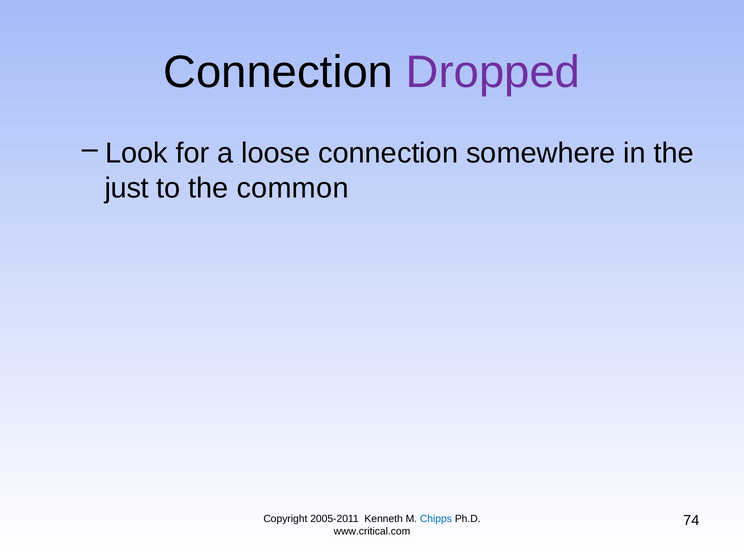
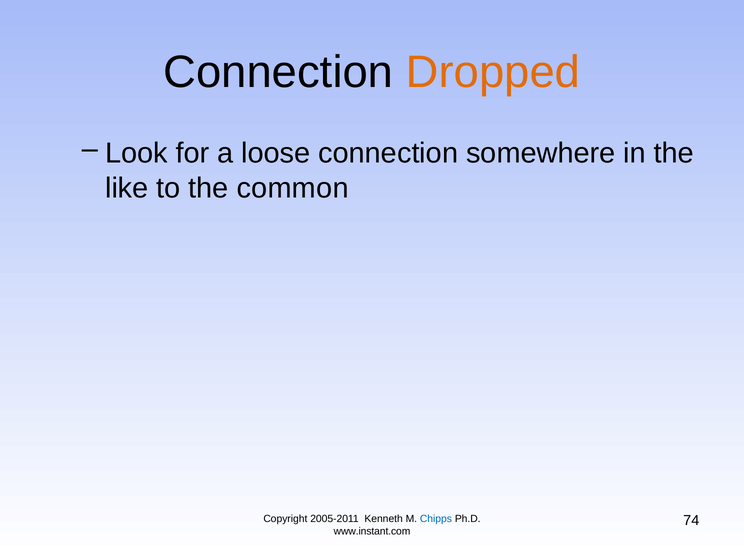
Dropped colour: purple -> orange (493, 72)
just: just -> like (127, 188)
www.critical.com: www.critical.com -> www.instant.com (372, 531)
